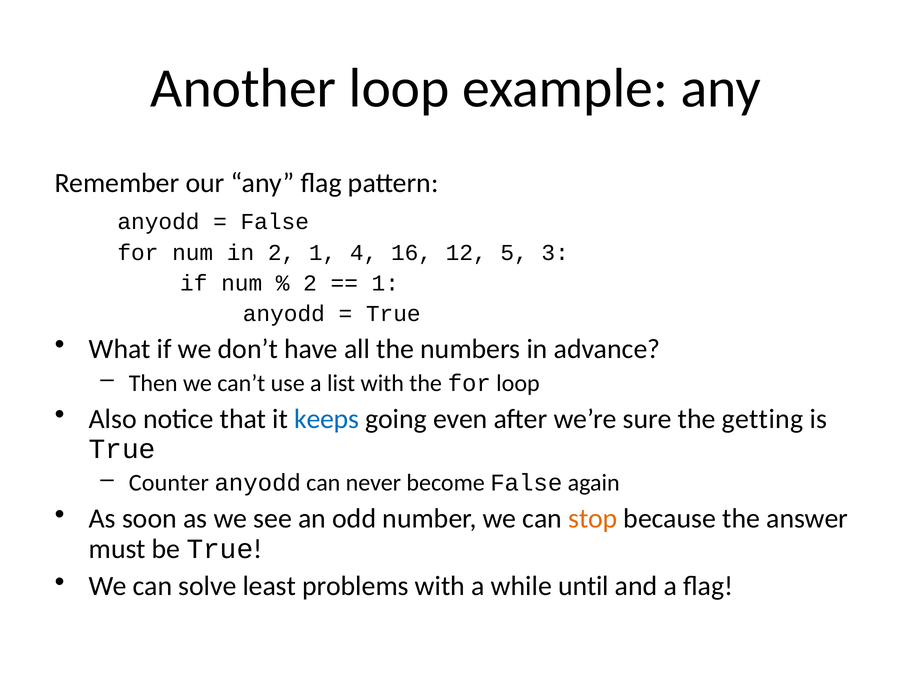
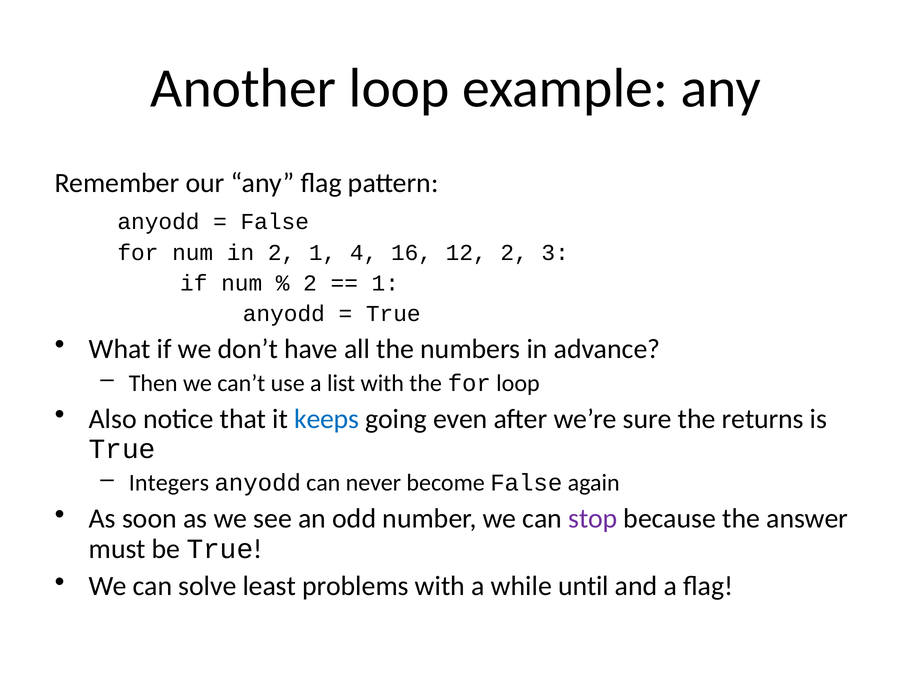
12 5: 5 -> 2 (514, 253)
getting: getting -> returns (763, 419)
Counter: Counter -> Integers (169, 483)
stop colour: orange -> purple (593, 519)
